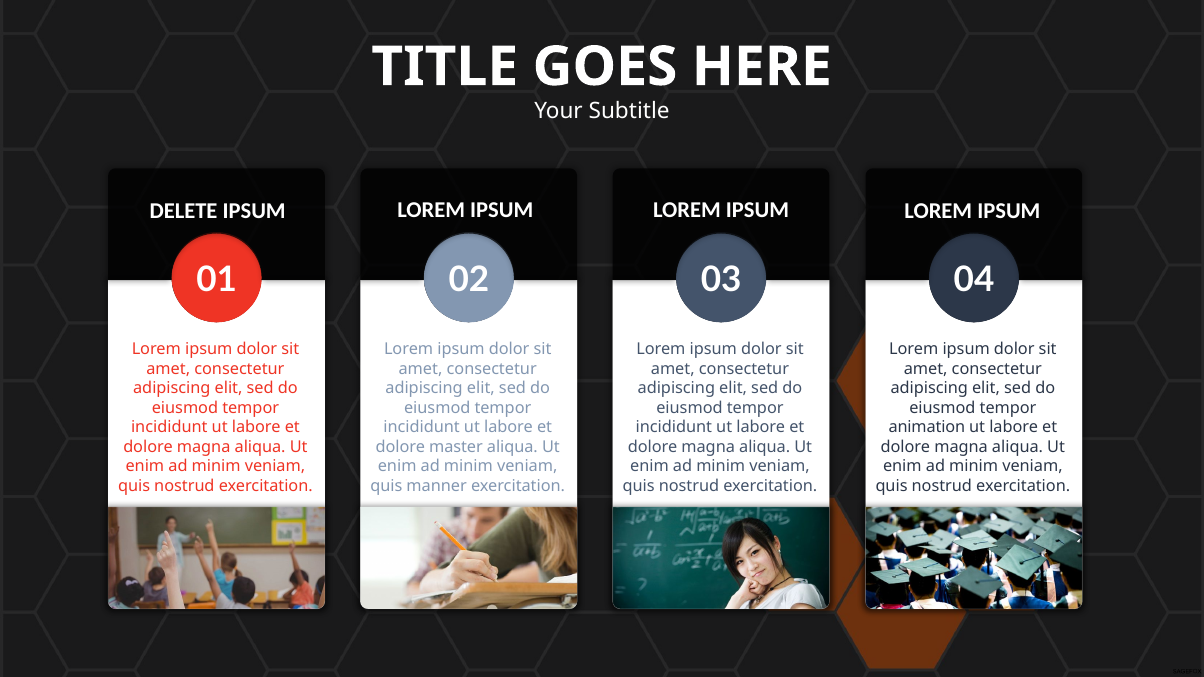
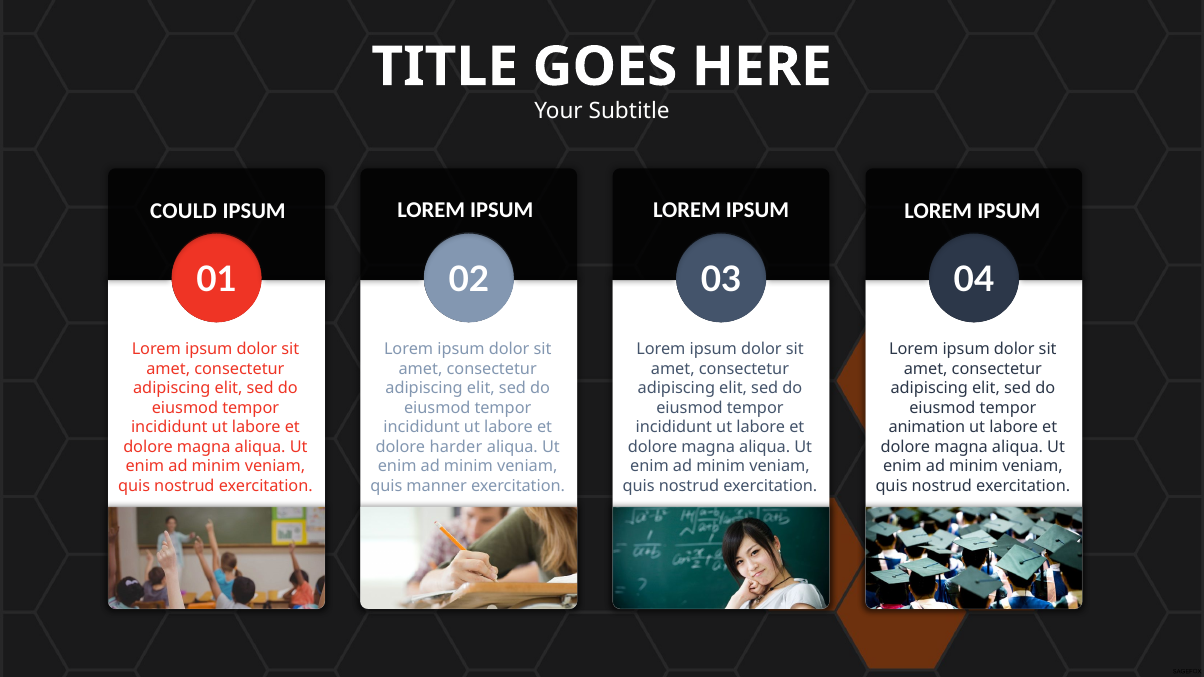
DELETE: DELETE -> COULD (183, 212)
master: master -> harder (456, 447)
